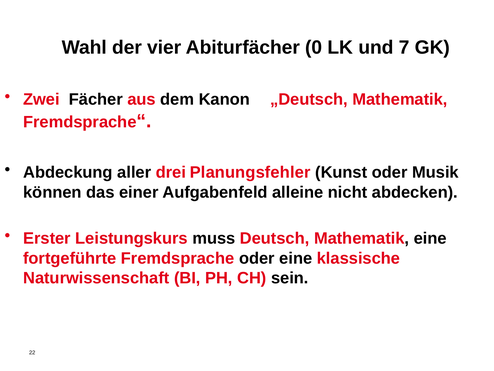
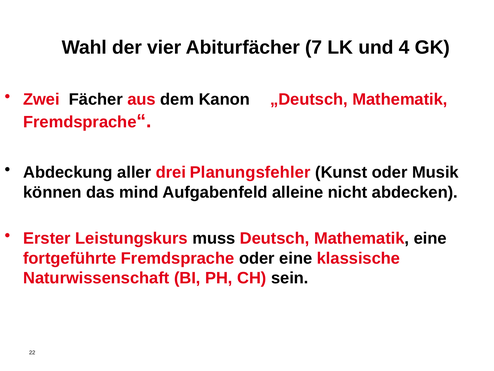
0: 0 -> 7 (314, 47)
7: 7 -> 4 (404, 47)
einer: einer -> mind (139, 192)
